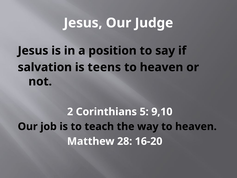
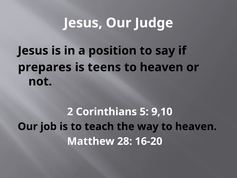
salvation: salvation -> prepares (45, 67)
